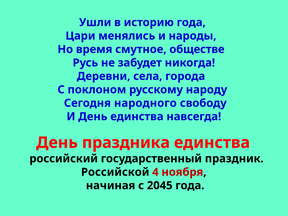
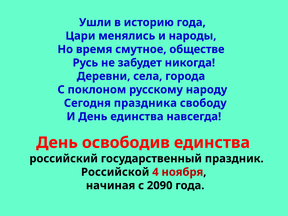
народного: народного -> праздника (145, 103)
праздника: праздника -> освободив (126, 143)
2045: 2045 -> 2090 (160, 186)
